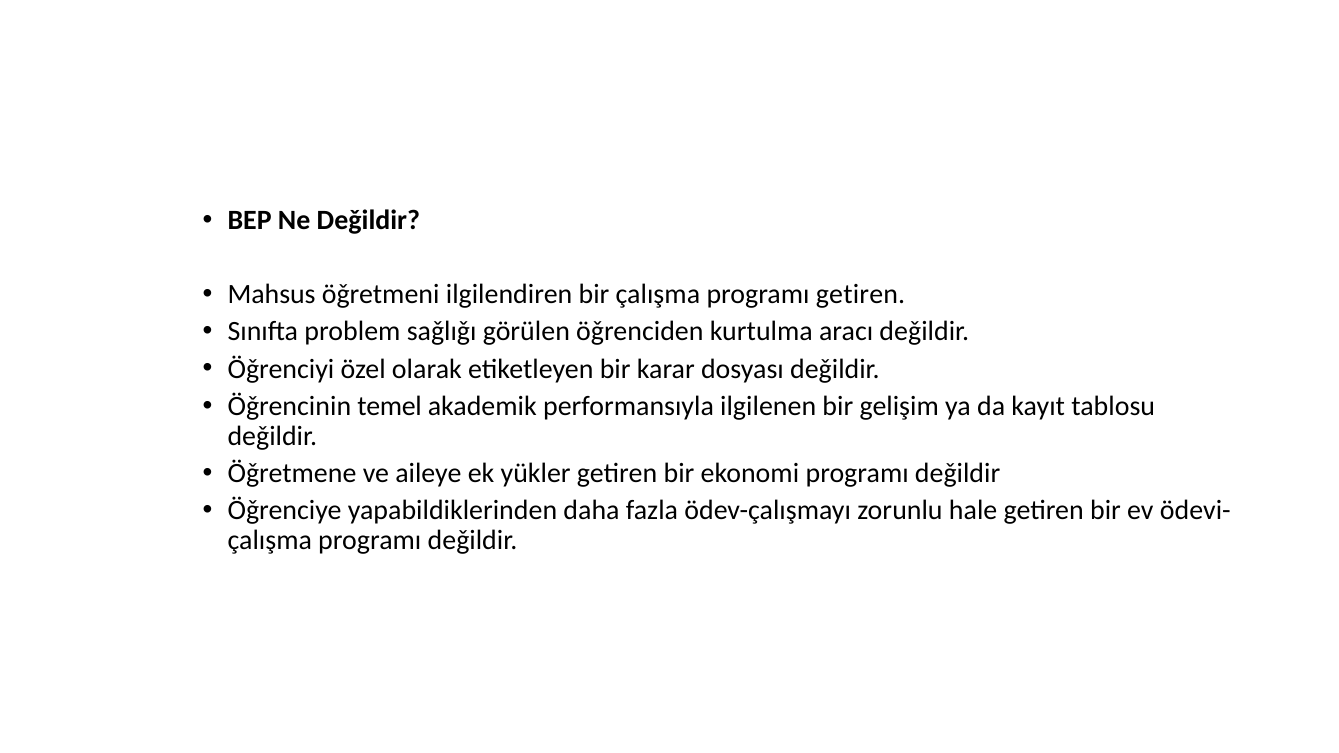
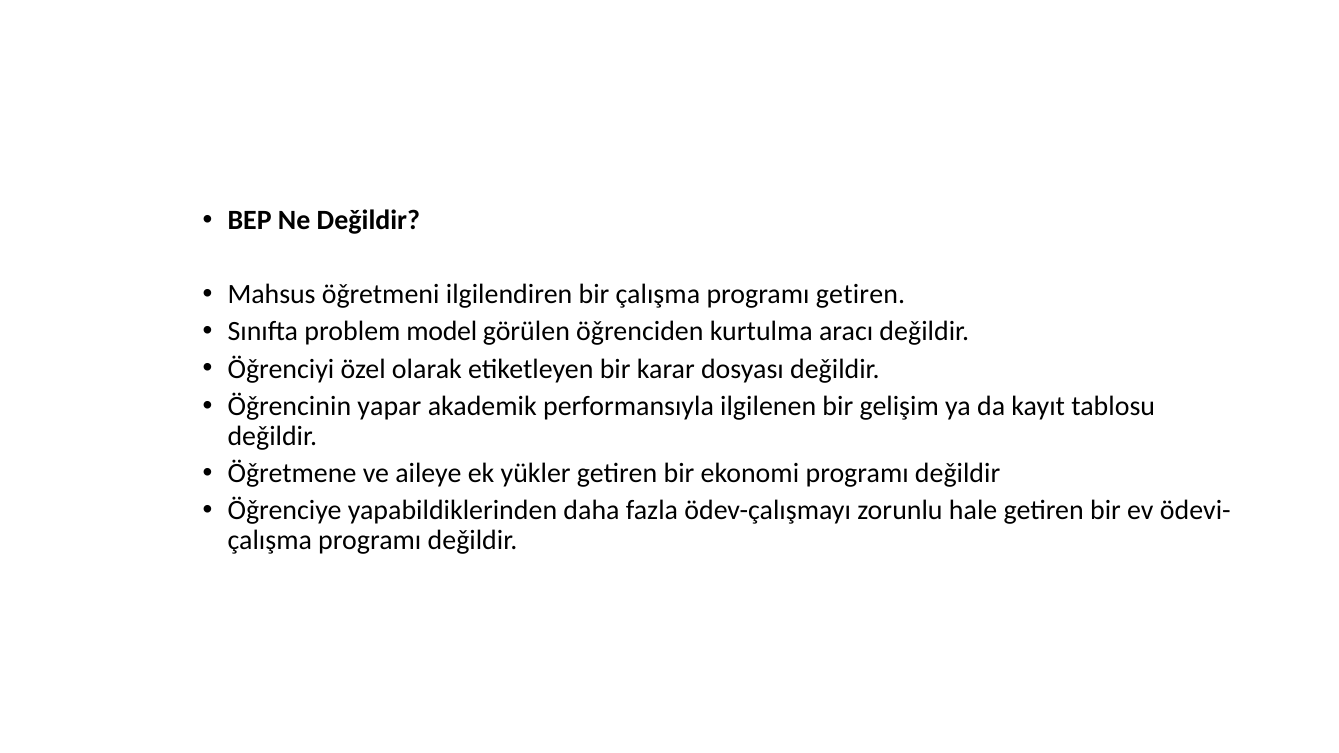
saǧlıǧı: saǧlıǧı -> model (442, 332)
temel: temel -> yapar (389, 406)
